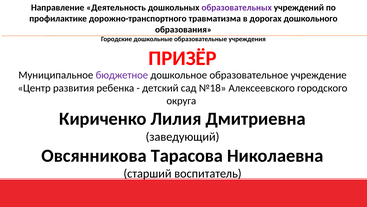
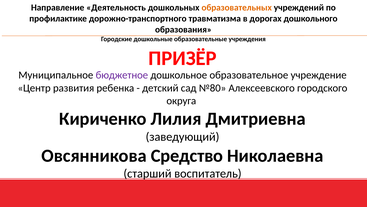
образовательных colour: purple -> orange (237, 7)
№18: №18 -> №80 (213, 88)
Тарасова: Тарасова -> Средство (187, 155)
